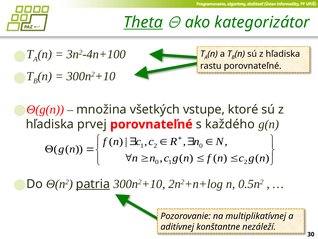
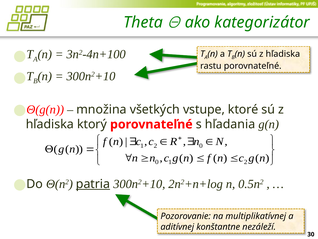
Theta underline: present -> none (143, 22)
prvej: prvej -> ktorý (92, 124)
každého: každého -> hľadania (230, 124)
